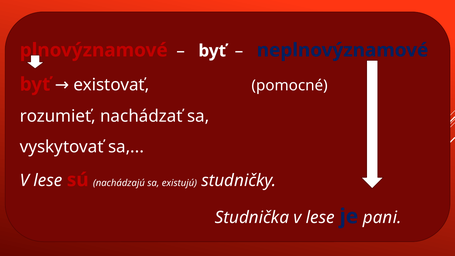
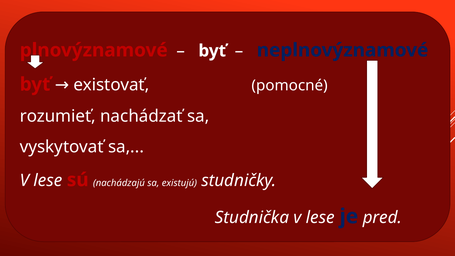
pani: pani -> pred (382, 218)
